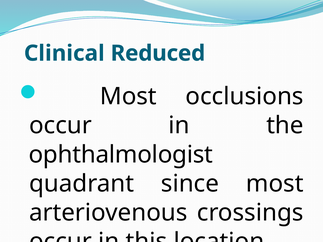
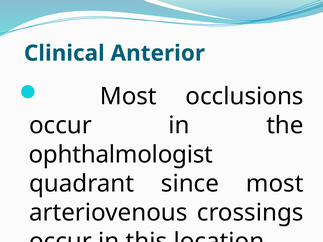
Reduced: Reduced -> Anterior (158, 53)
